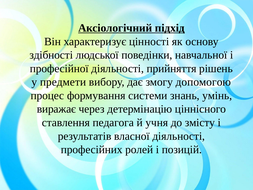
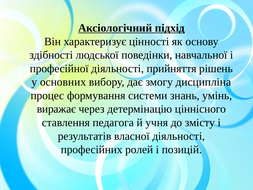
предмети: предмети -> основних (63, 82)
допомогою: допомогою -> дисципліна (203, 82)
